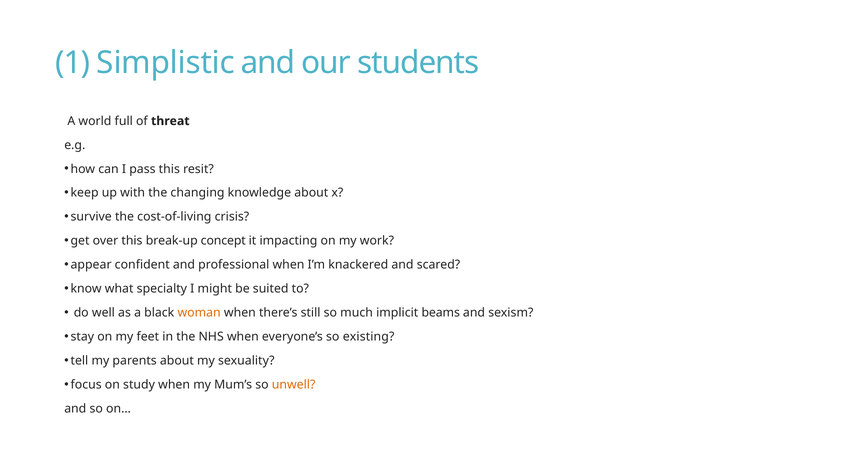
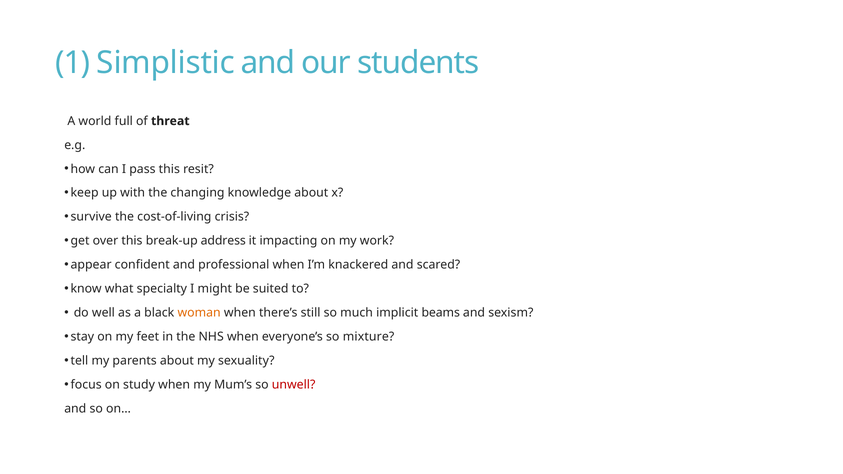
concept: concept -> address (223, 241)
existing: existing -> mixture (369, 337)
unwell colour: orange -> red (294, 385)
